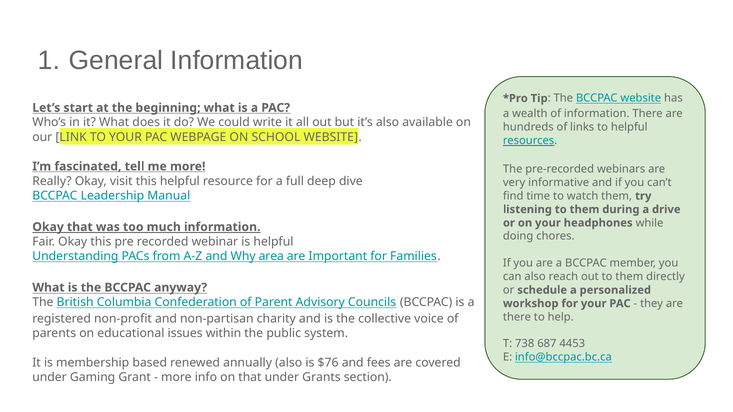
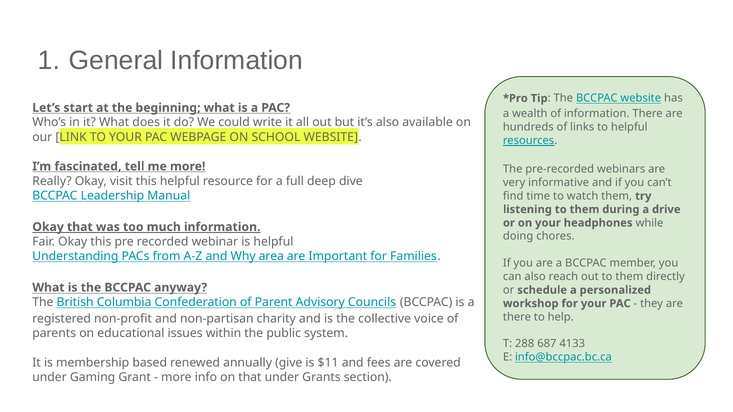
738: 738 -> 288 (525, 344)
4453: 4453 -> 4133 (572, 344)
annually also: also -> give (289, 363)
$76: $76 -> $11 (328, 363)
